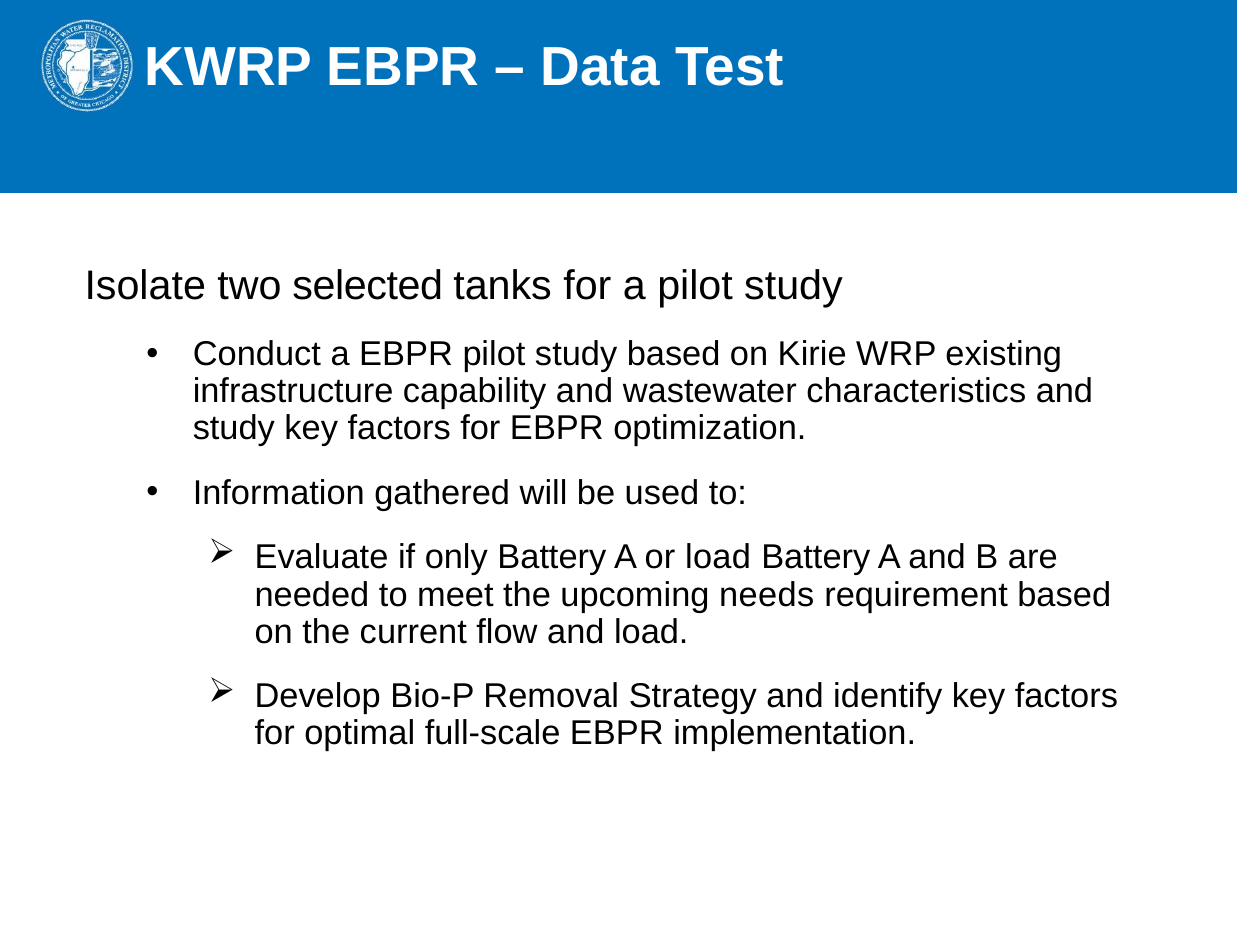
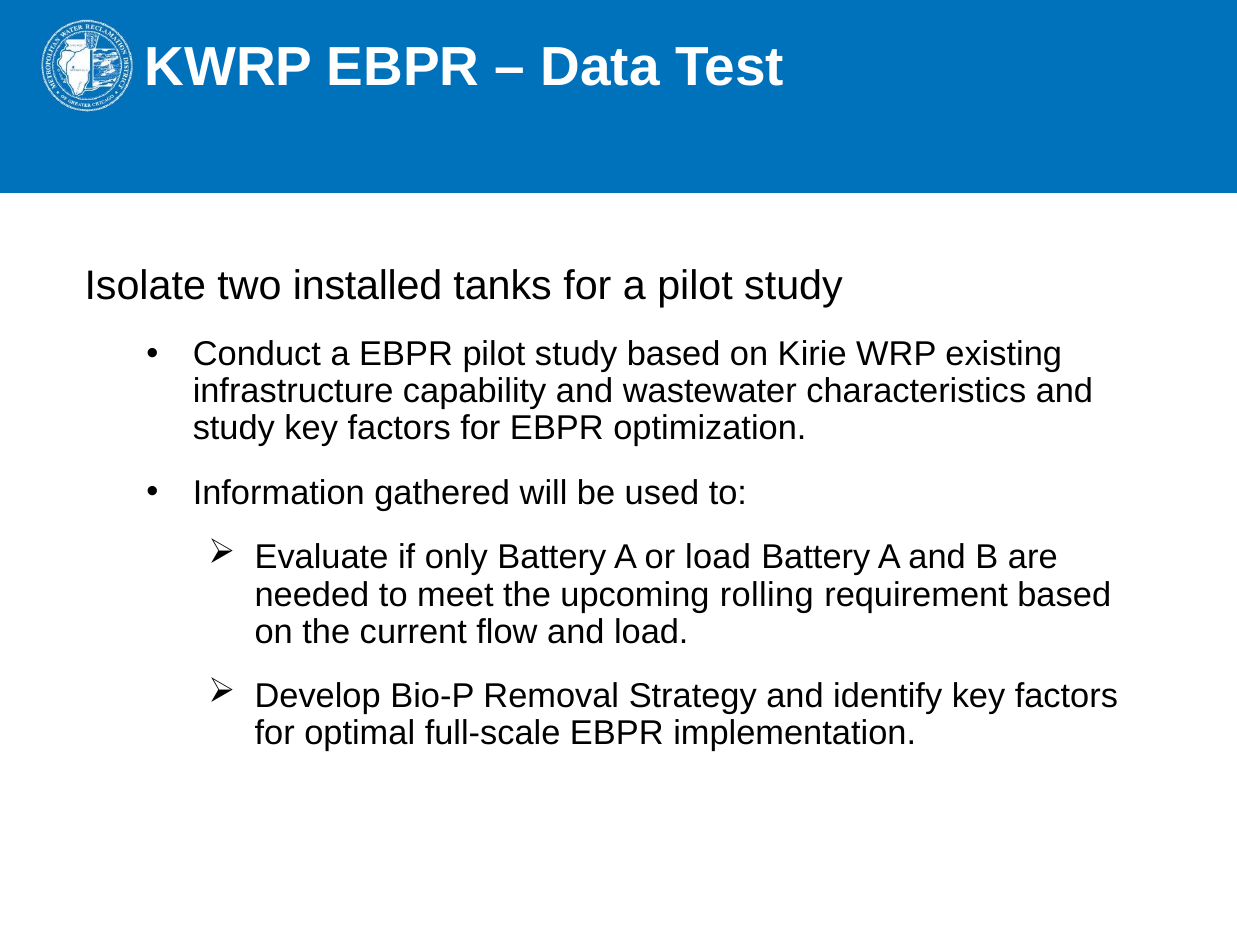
selected: selected -> installed (368, 286)
needs: needs -> rolling (767, 594)
